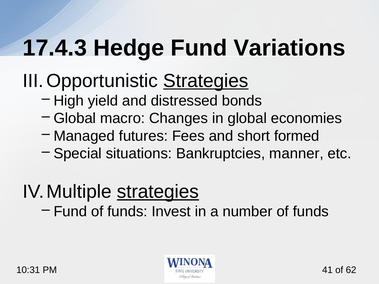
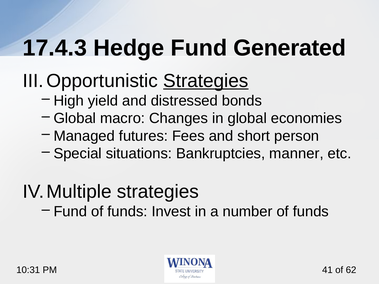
Variations: Variations -> Generated (290, 48)
formed: formed -> person (297, 136)
strategies underline: present -> none (158, 192)
